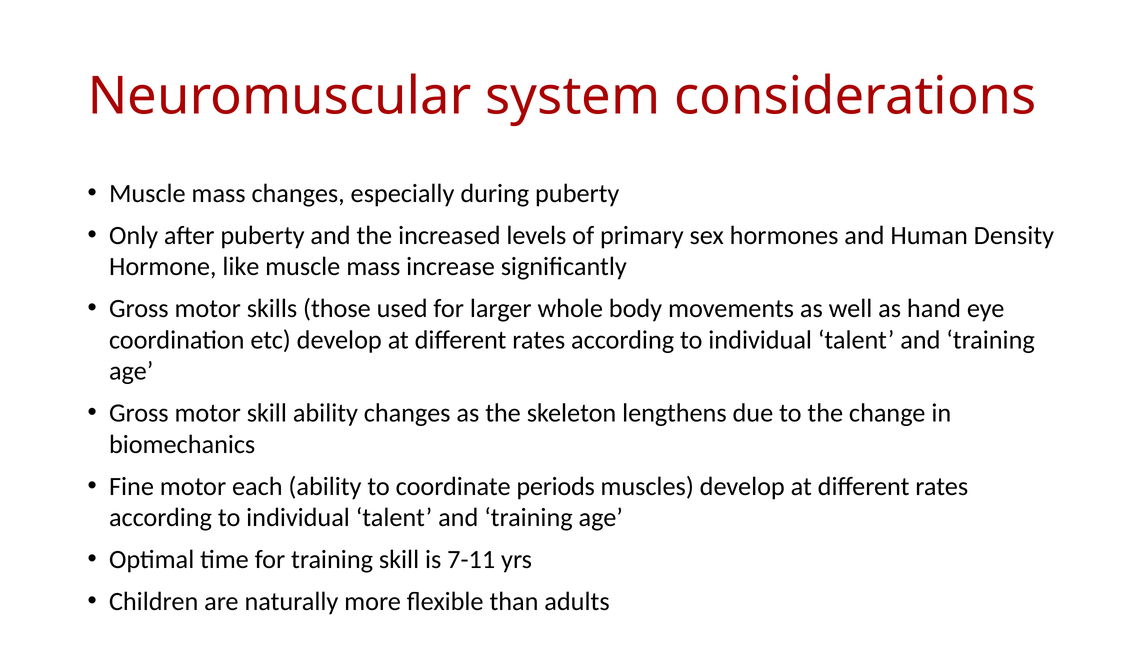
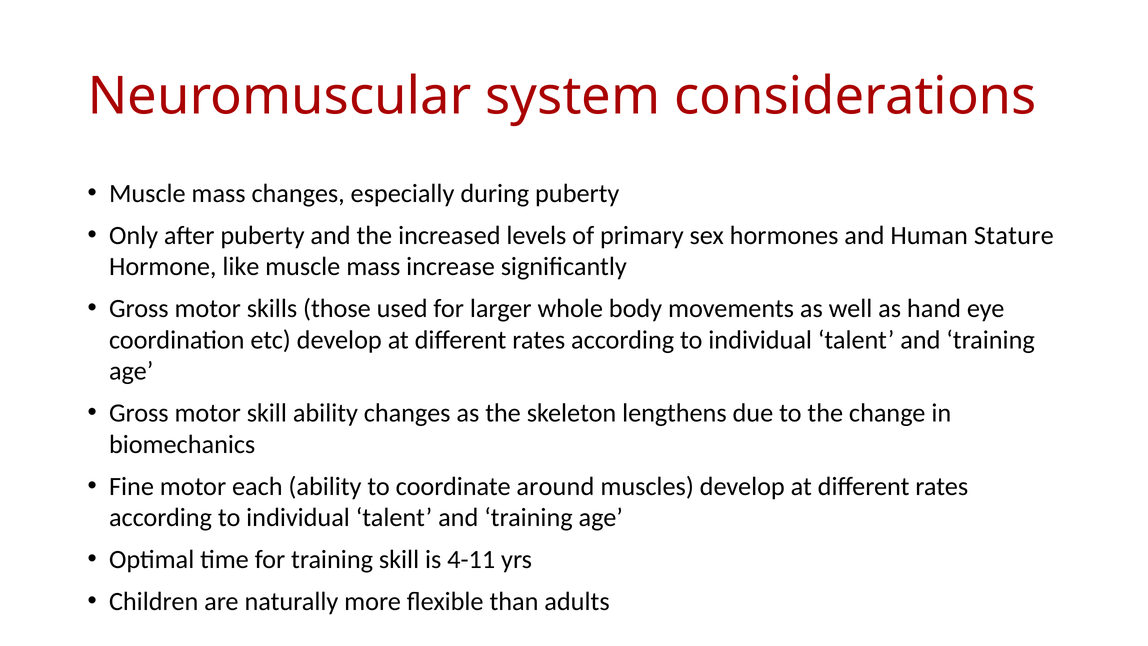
Density: Density -> Stature (1014, 235)
periods: periods -> around (555, 486)
7-11: 7-11 -> 4-11 (471, 559)
